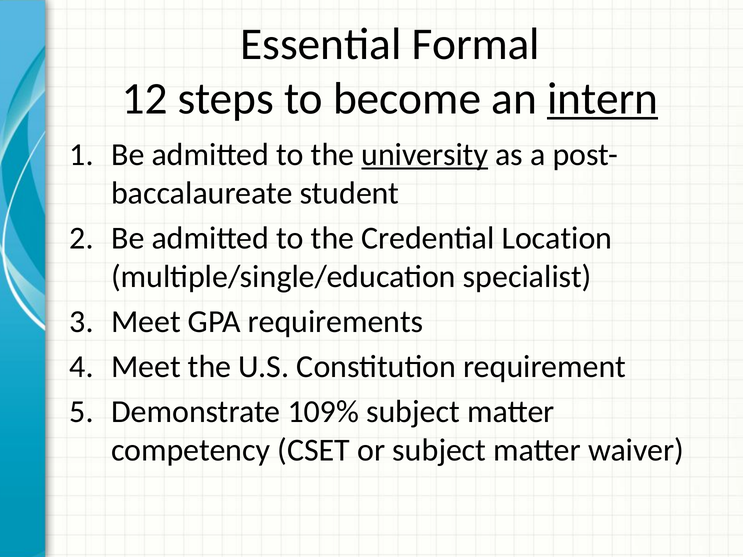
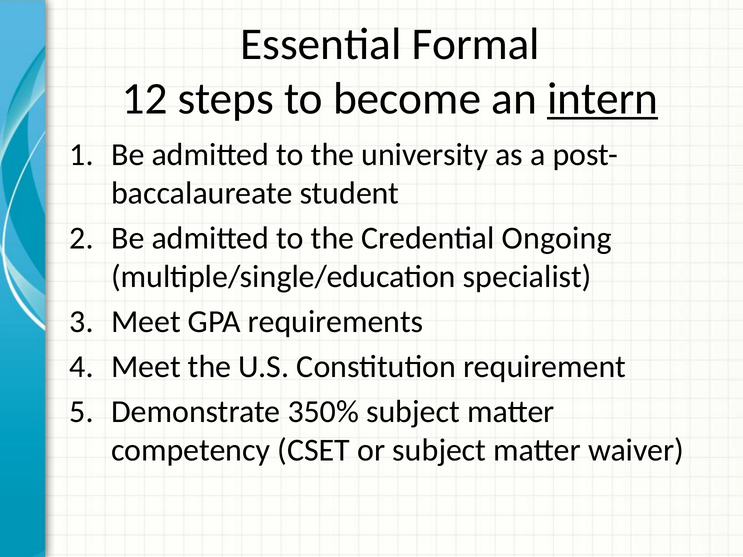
university underline: present -> none (425, 155)
Location: Location -> Ongoing (557, 238)
109%: 109% -> 350% (323, 412)
